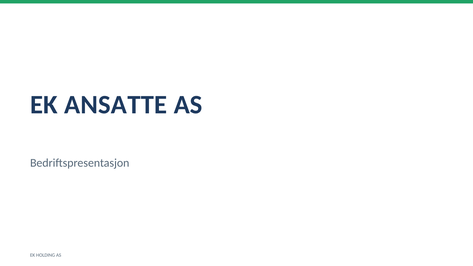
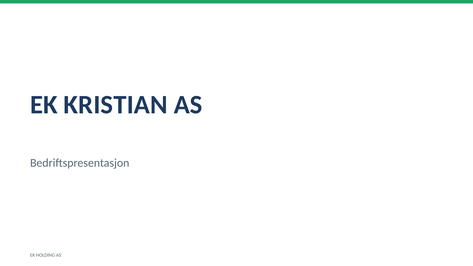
ANSATTE: ANSATTE -> KRISTIAN (116, 105)
